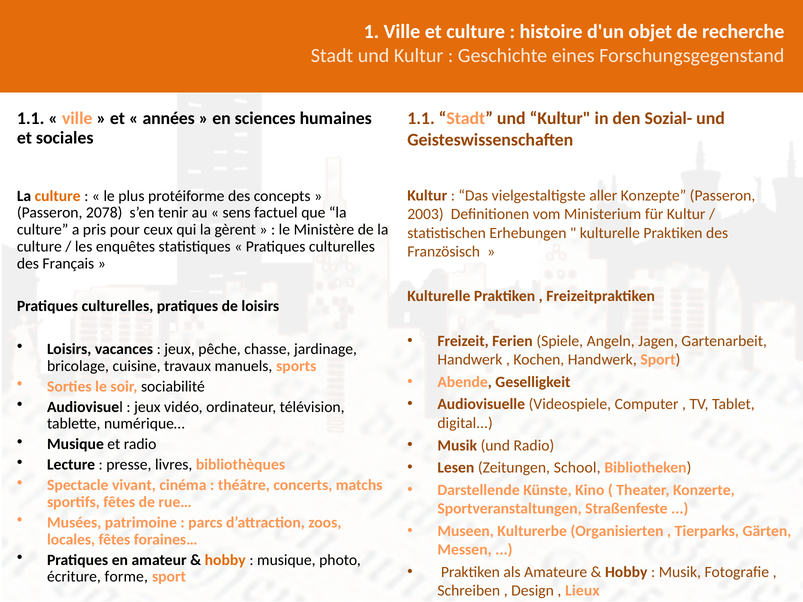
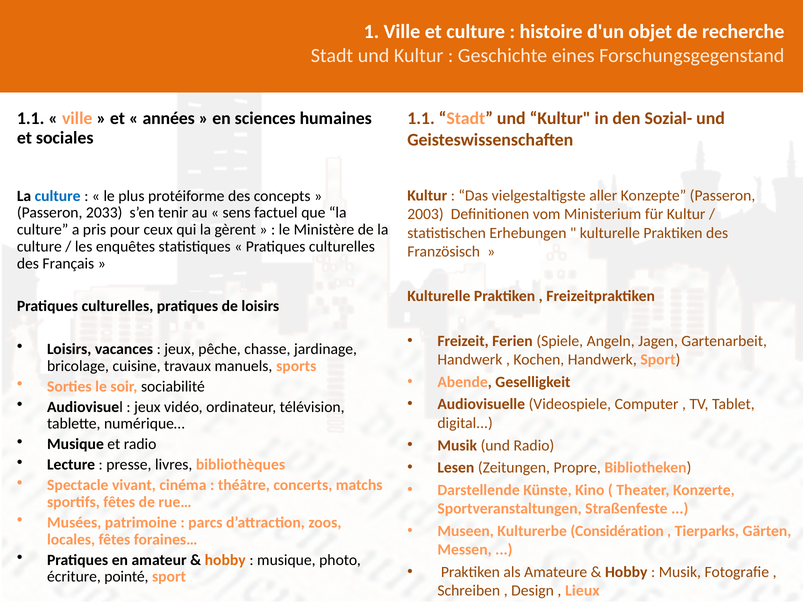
culture colour: orange -> blue (58, 196)
2078: 2078 -> 2033 (104, 213)
School: School -> Propre (577, 468)
Organisierten: Organisierten -> Considération (617, 531)
forme: forme -> pointé (126, 577)
